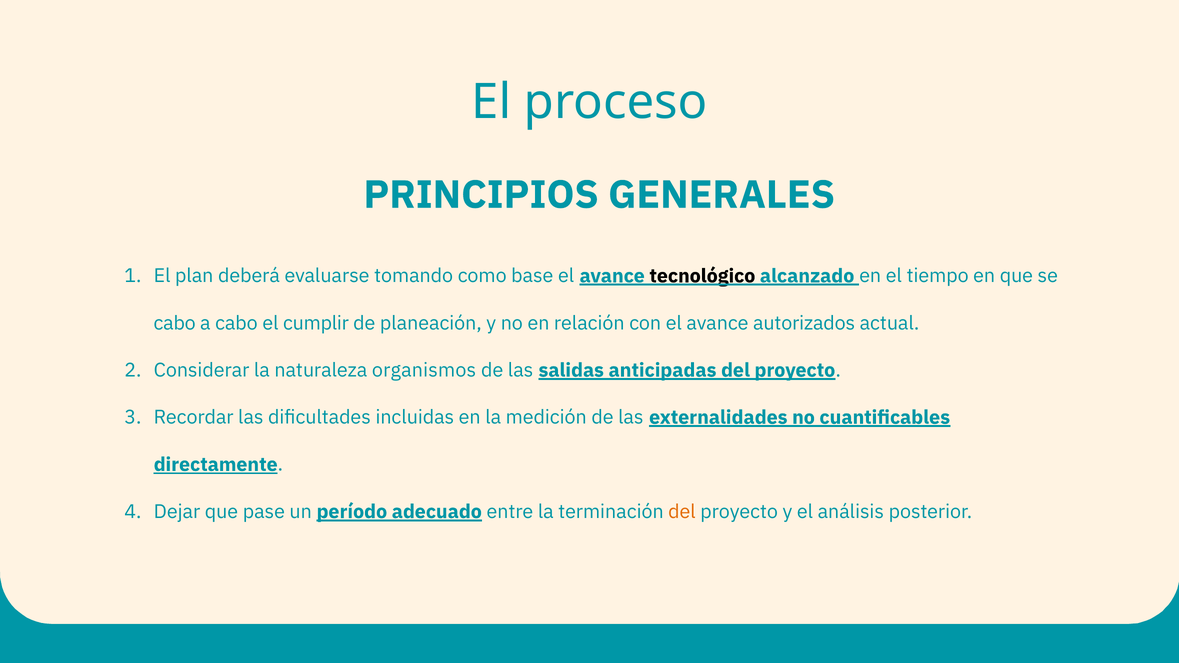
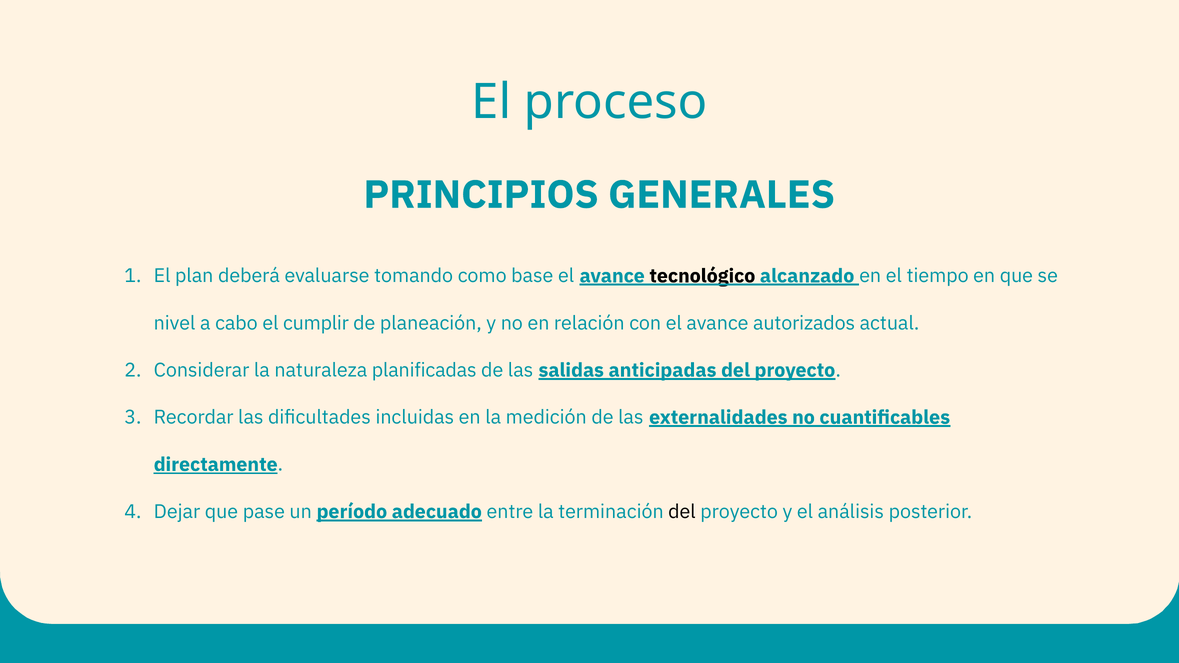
cabo: cabo -> nivel (175, 323)
organismos: organismos -> planificadas (424, 370)
del colour: orange -> black (682, 512)
